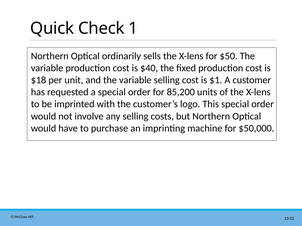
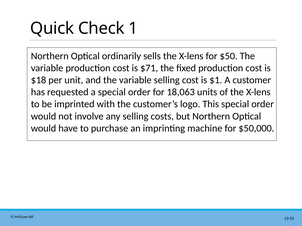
$40: $40 -> $71 (149, 68)
85,200: 85,200 -> 18,063 (181, 92)
